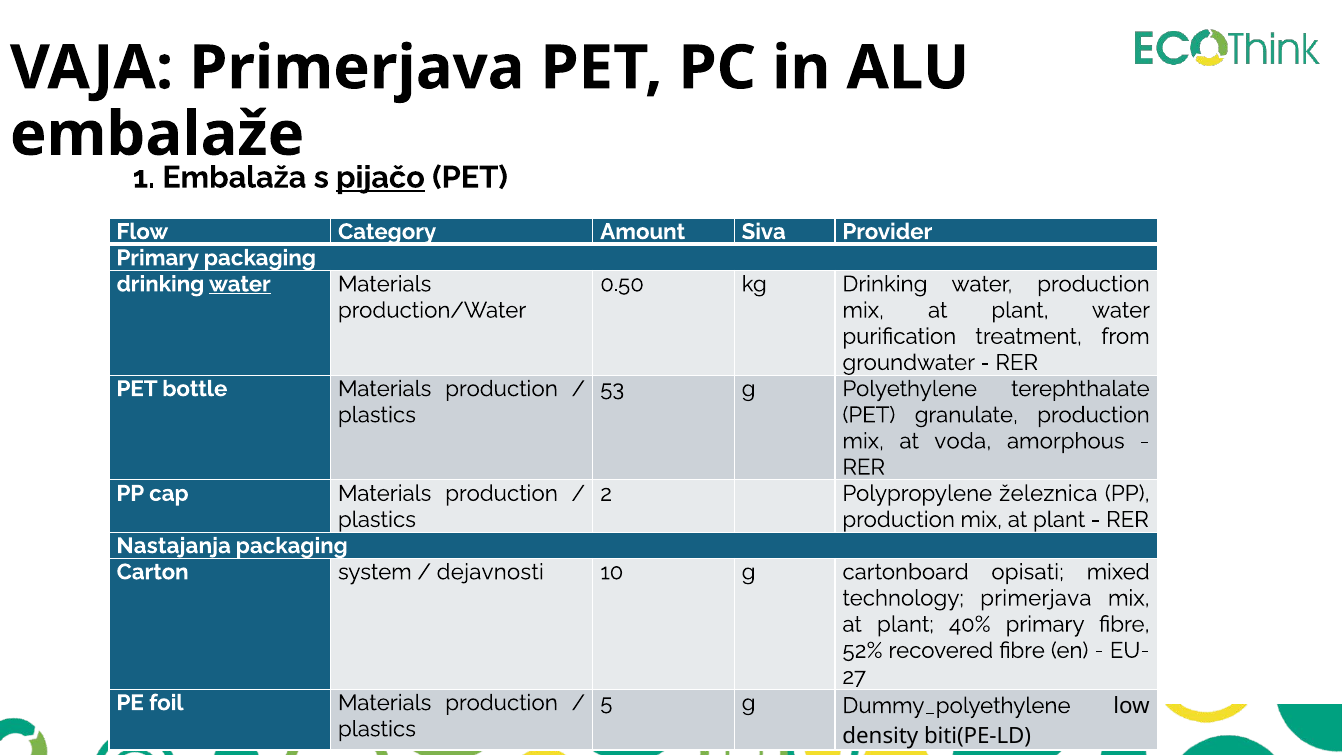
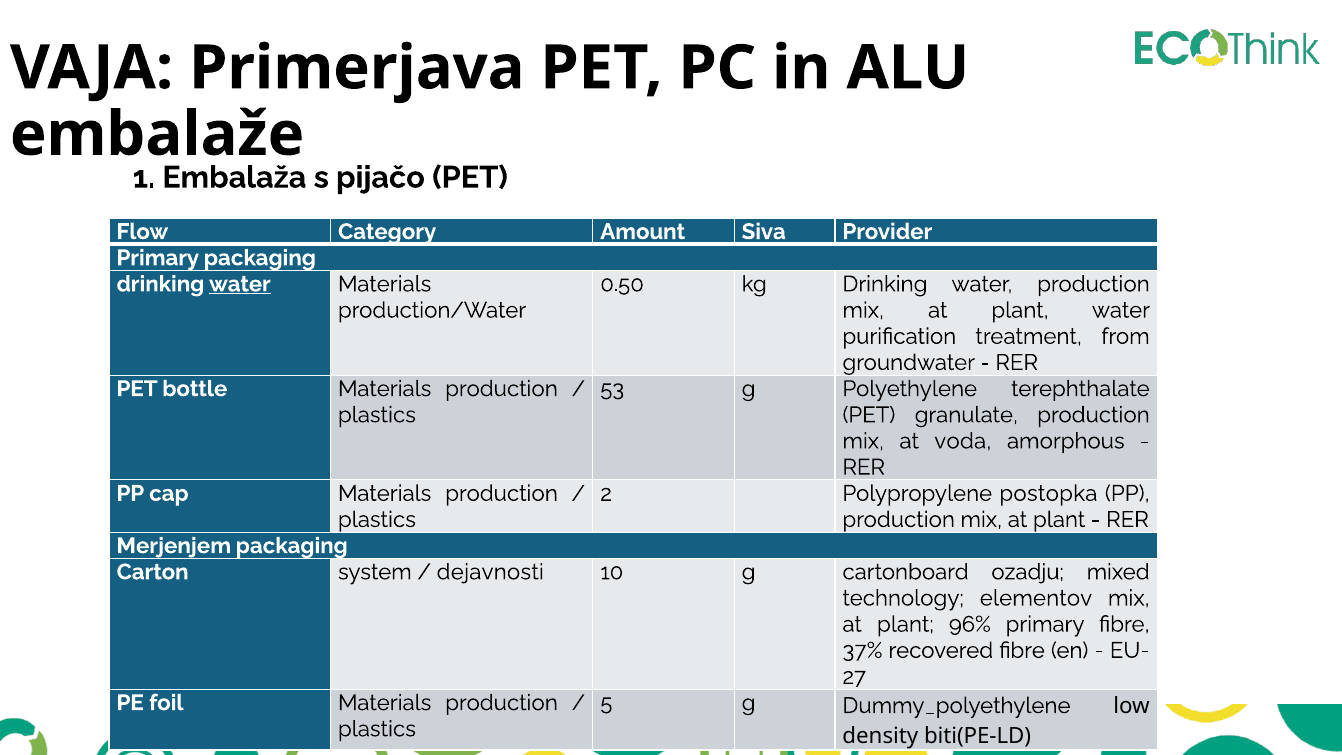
pijačo underline: present -> none (380, 177)
železnica: železnica -> postopka (1048, 493)
Nastajanja: Nastajanja -> Merjenjem (174, 546)
opisati: opisati -> ozadju (1028, 572)
technology primerjava: primerjava -> elementov (1036, 598)
40%: 40% -> 96% (970, 624)
52%: 52% -> 37% (862, 650)
